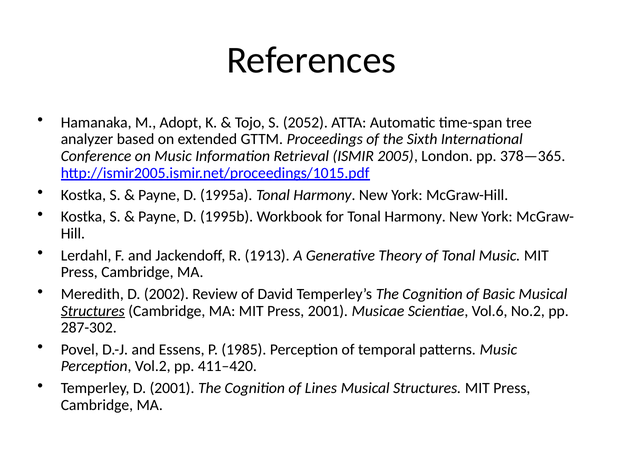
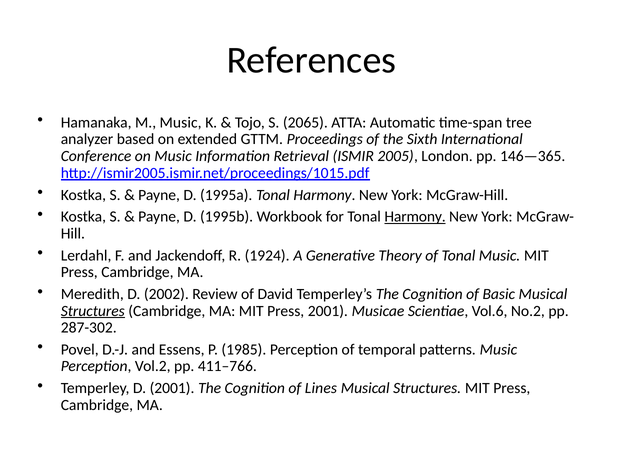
M Adopt: Adopt -> Music (181, 123)
2052: 2052 -> 2065 (305, 123)
378—365: 378—365 -> 146—365 (533, 156)
Harmony underline: none -> present (415, 217)
1913: 1913 -> 1924 (267, 256)
411–420: 411–420 -> 411–766 (227, 367)
